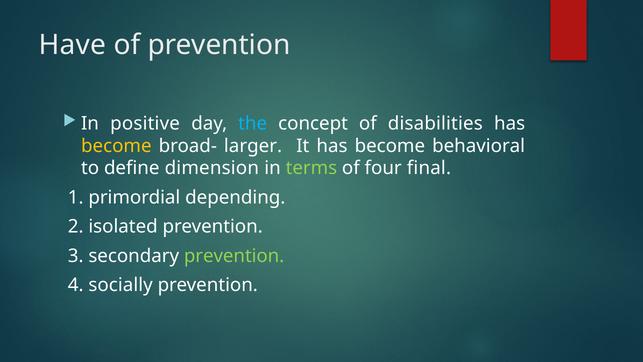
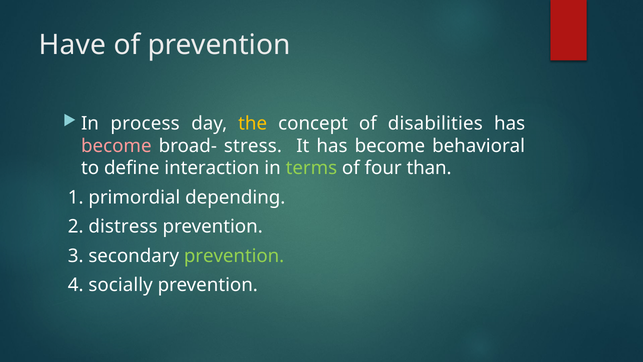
positive: positive -> process (145, 123)
the colour: light blue -> yellow (253, 123)
become colour: yellow -> pink (116, 146)
larger: larger -> stress (253, 146)
dimension: dimension -> interaction (212, 168)
final: final -> than (429, 168)
isolated: isolated -> distress (123, 226)
